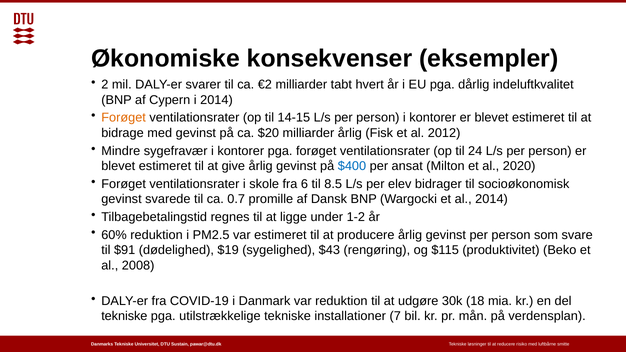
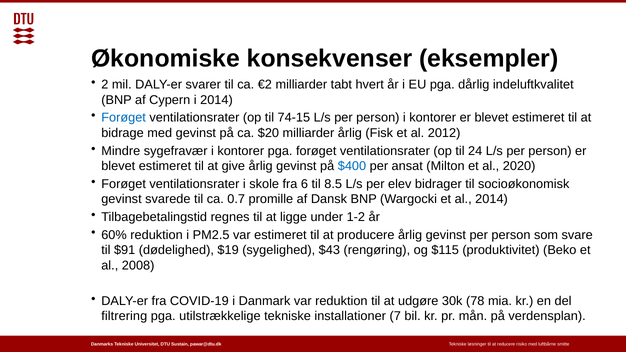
Forøget colour: orange -> blue (124, 118)
14-15: 14-15 -> 74-15 (294, 118)
18: 18 -> 78 (475, 301)
tekniske: tekniske -> filtrering (124, 316)
